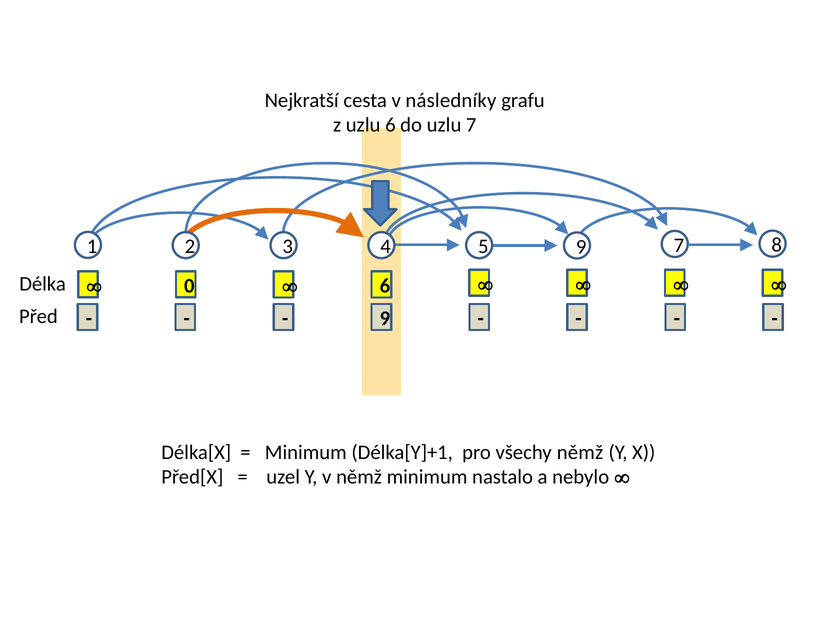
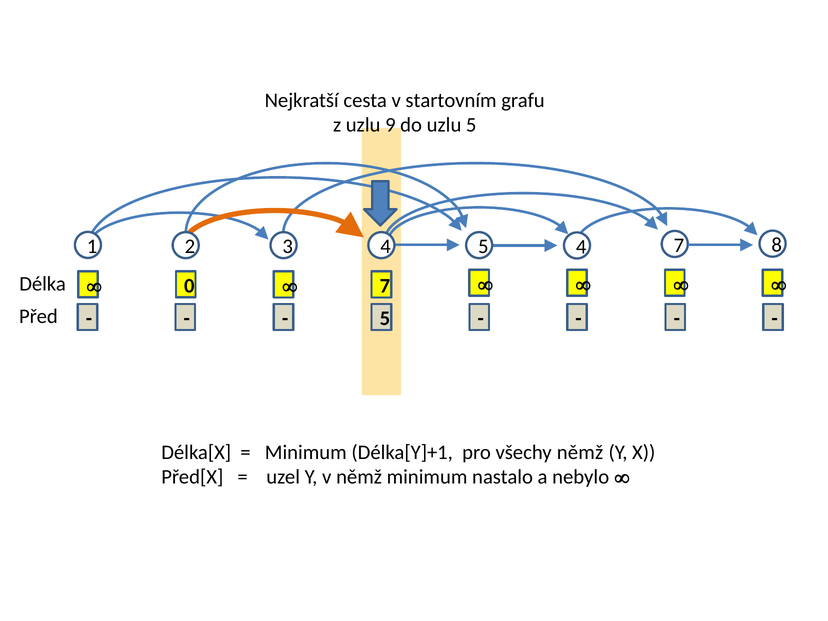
následníky: následníky -> startovním (451, 100)
uzlu 6: 6 -> 9 (390, 125)
uzlu 7: 7 -> 5 (471, 125)
5 9: 9 -> 4 (581, 247)
6: 6 -> 7 (385, 286)
9: 9 -> 5 (385, 318)
